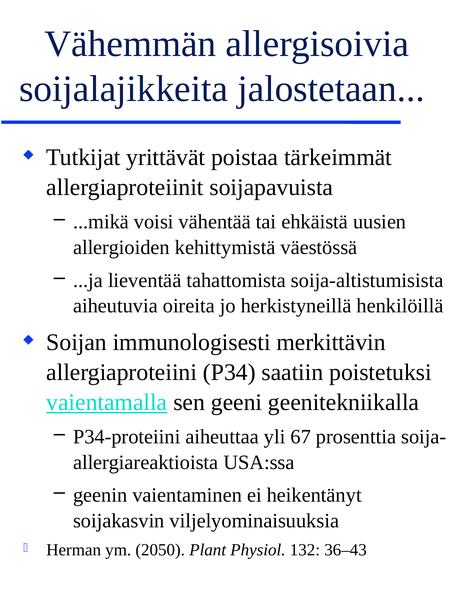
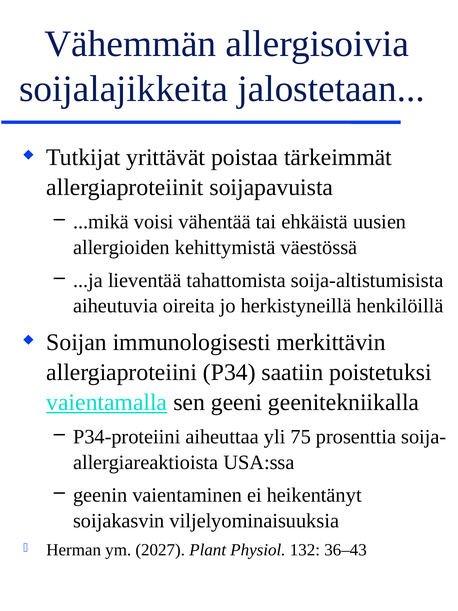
67: 67 -> 75 (301, 437)
2050: 2050 -> 2027 (160, 550)
